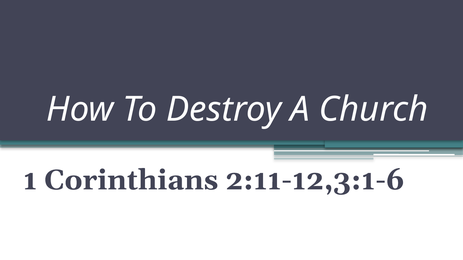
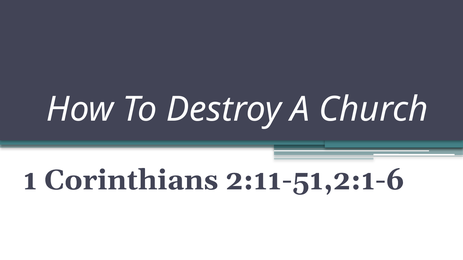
2:11-12,3:1-6: 2:11-12,3:1-6 -> 2:11-51,2:1-6 (315, 180)
